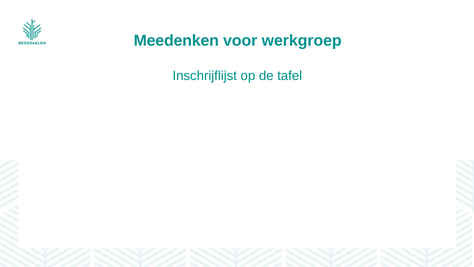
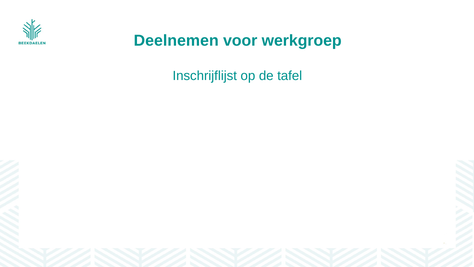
Meedenken: Meedenken -> Deelnemen (176, 41)
